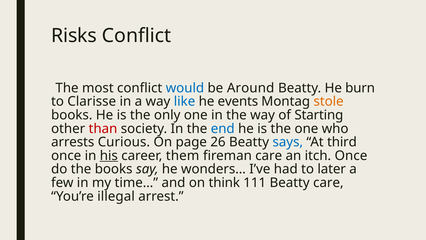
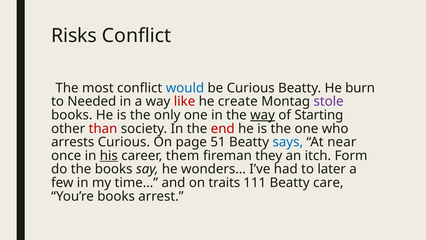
be Around: Around -> Curious (251, 88)
Clarisse: Clarisse -> Needed (92, 101)
like colour: blue -> red (185, 101)
events: events -> create (238, 101)
stole colour: orange -> purple (329, 101)
way underline: none -> present (263, 115)
end colour: blue -> red (223, 128)
26: 26 -> 51 (218, 142)
third: third -> near (342, 142)
fireman care: care -> they (269, 155)
itch Once: Once -> Form (351, 155)
think: think -> traits (224, 182)
You’re illegal: illegal -> books (116, 196)
